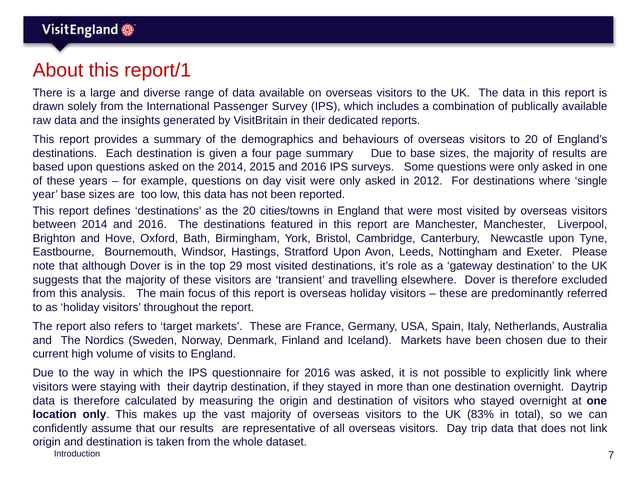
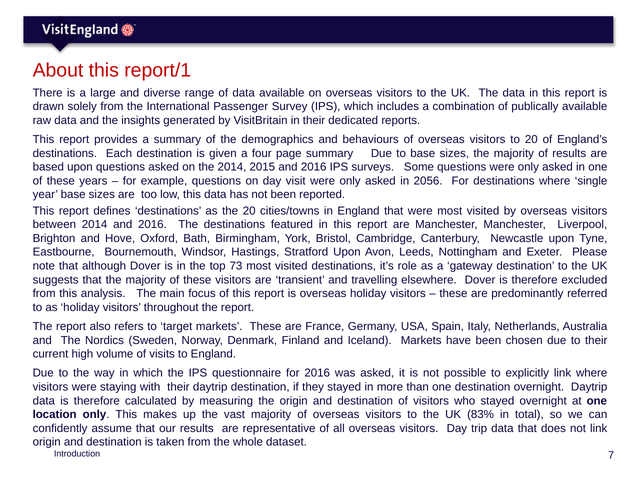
2012: 2012 -> 2056 (428, 181)
29: 29 -> 73 (236, 266)
